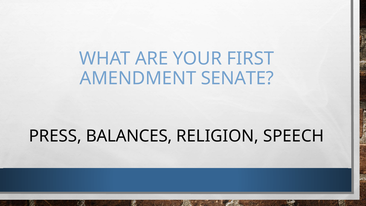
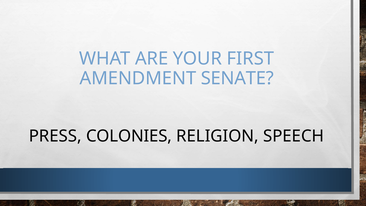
BALANCES: BALANCES -> COLONIES (129, 136)
